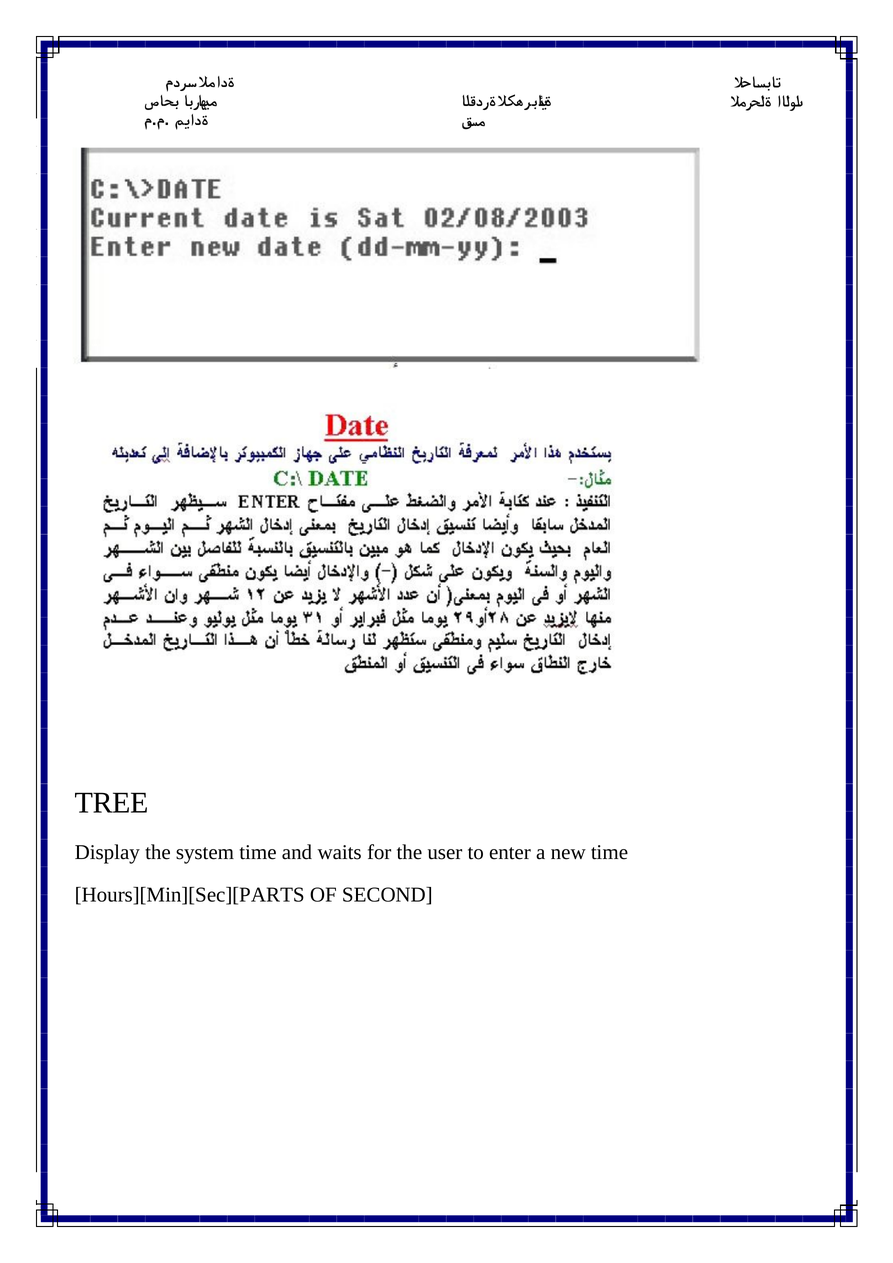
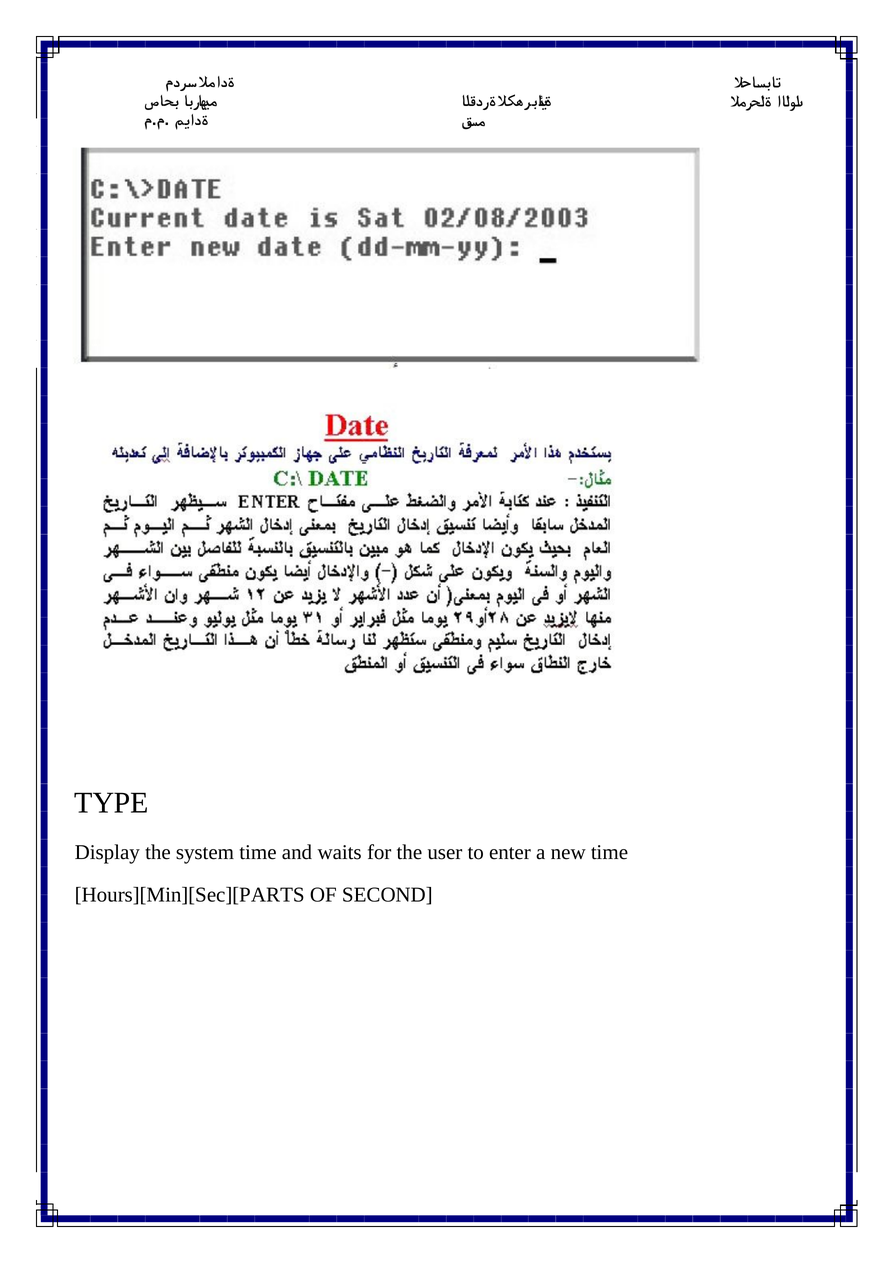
TREE: TREE -> TYPE (112, 803)
